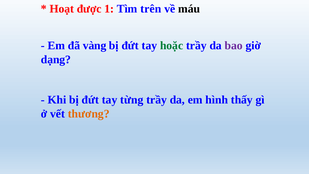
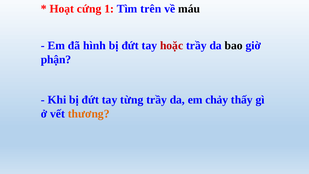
được: được -> cứng (89, 9)
vàng: vàng -> hình (94, 46)
hoặc colour: green -> red (172, 46)
bao colour: purple -> black (234, 46)
dạng: dạng -> phận (56, 59)
hình: hình -> chảy (217, 100)
